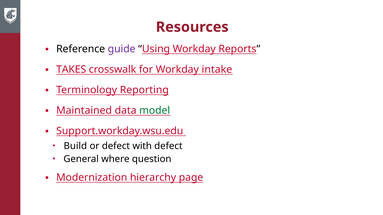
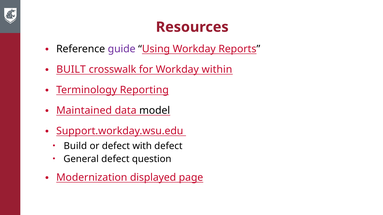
TAKES: TAKES -> BUILT (71, 70)
intake: intake -> within (217, 70)
model colour: green -> black (155, 111)
General where: where -> defect (115, 159)
hierarchy: hierarchy -> displayed (153, 178)
